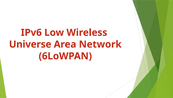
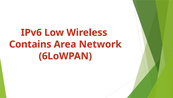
Universe: Universe -> Contains (30, 44)
